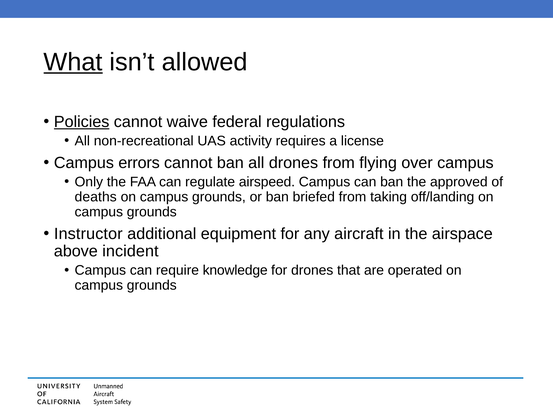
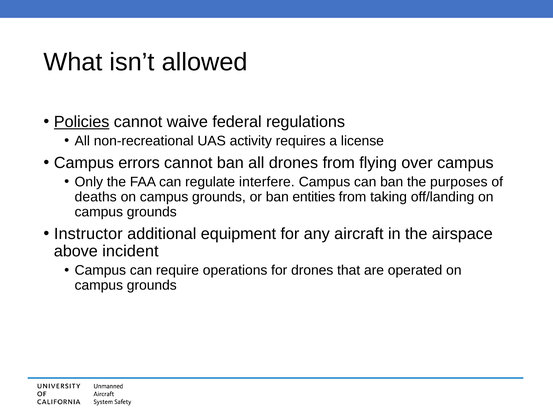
What underline: present -> none (73, 62)
airspeed: airspeed -> interfere (267, 182)
approved: approved -> purposes (459, 182)
briefed: briefed -> entities (314, 197)
knowledge: knowledge -> operations (235, 270)
